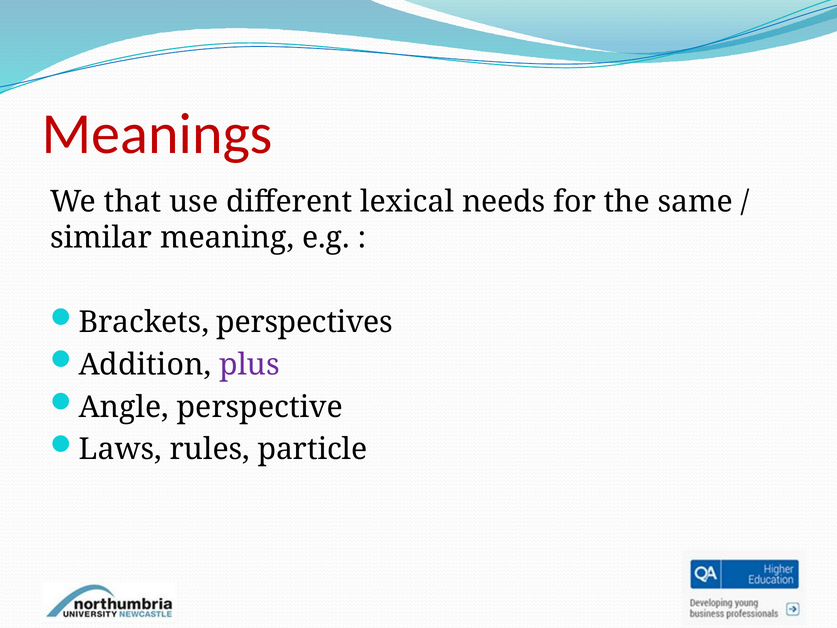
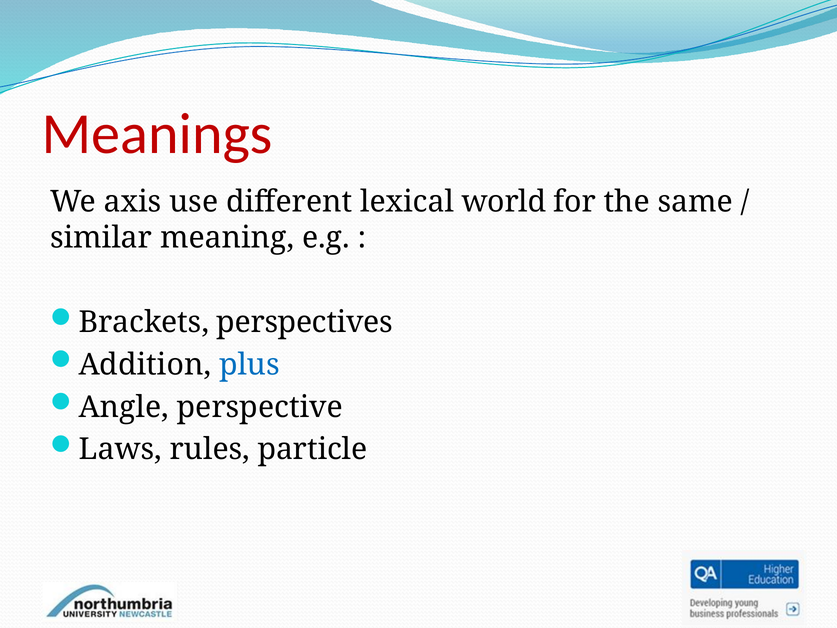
that: that -> axis (133, 202)
needs: needs -> world (504, 202)
plus colour: purple -> blue (249, 365)
